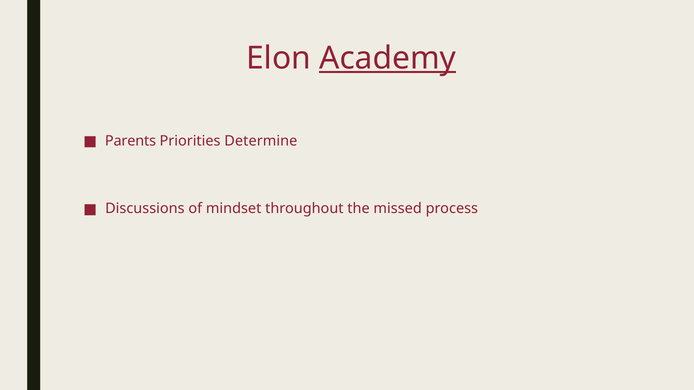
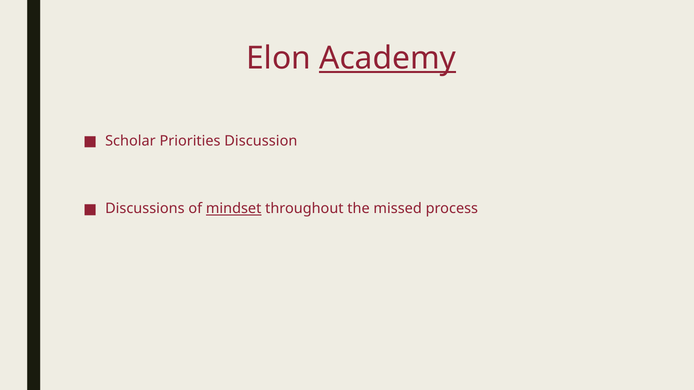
Parents: Parents -> Scholar (130, 141)
Determine: Determine -> Discussion (261, 141)
mindset underline: none -> present (234, 209)
